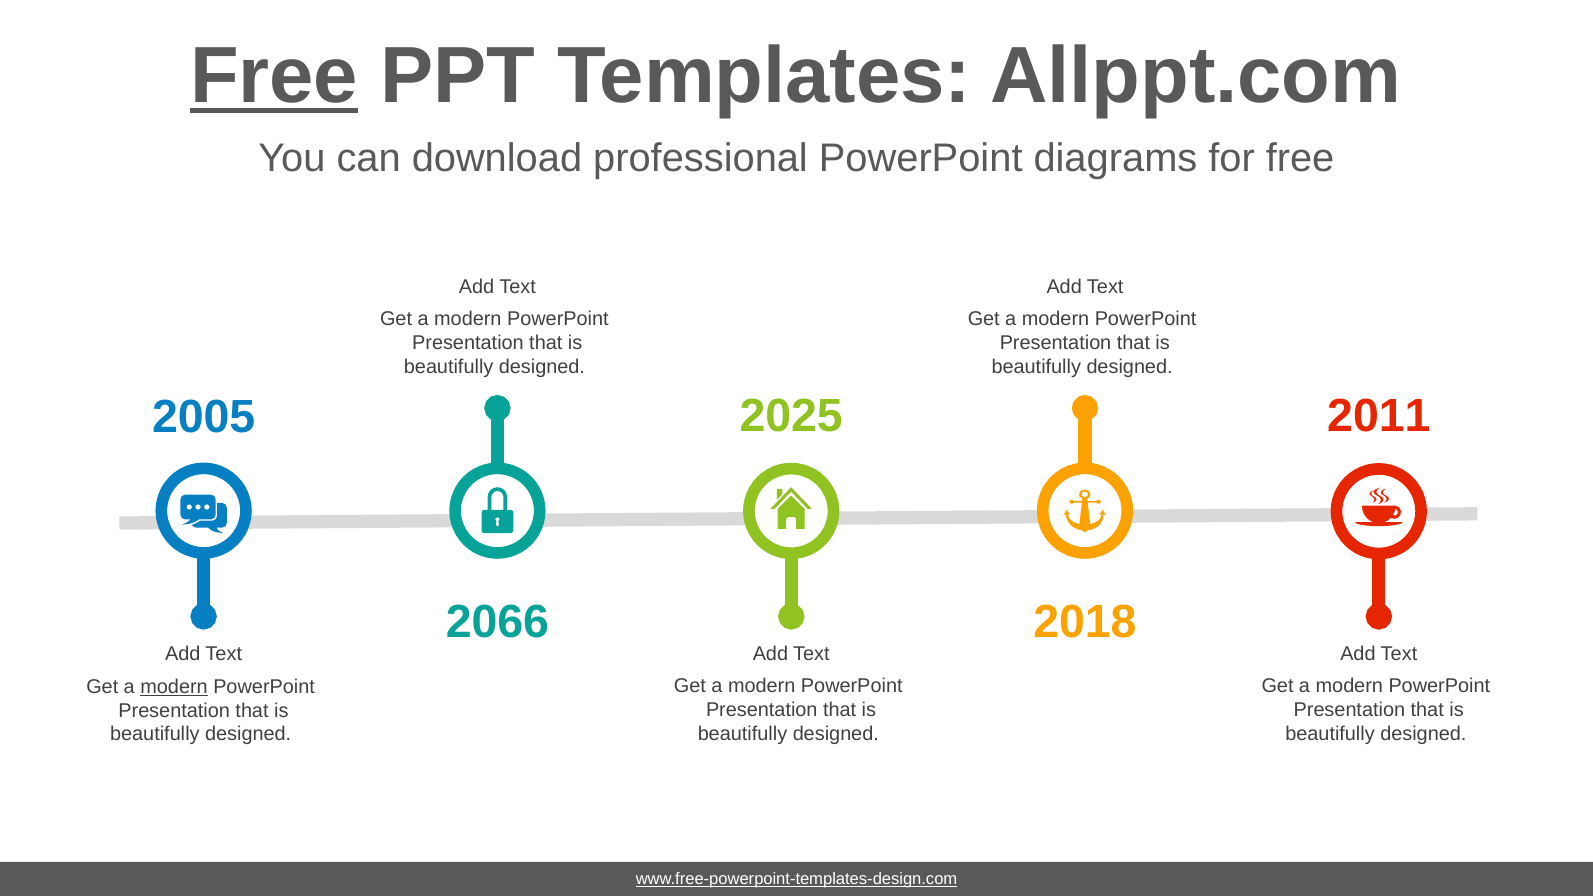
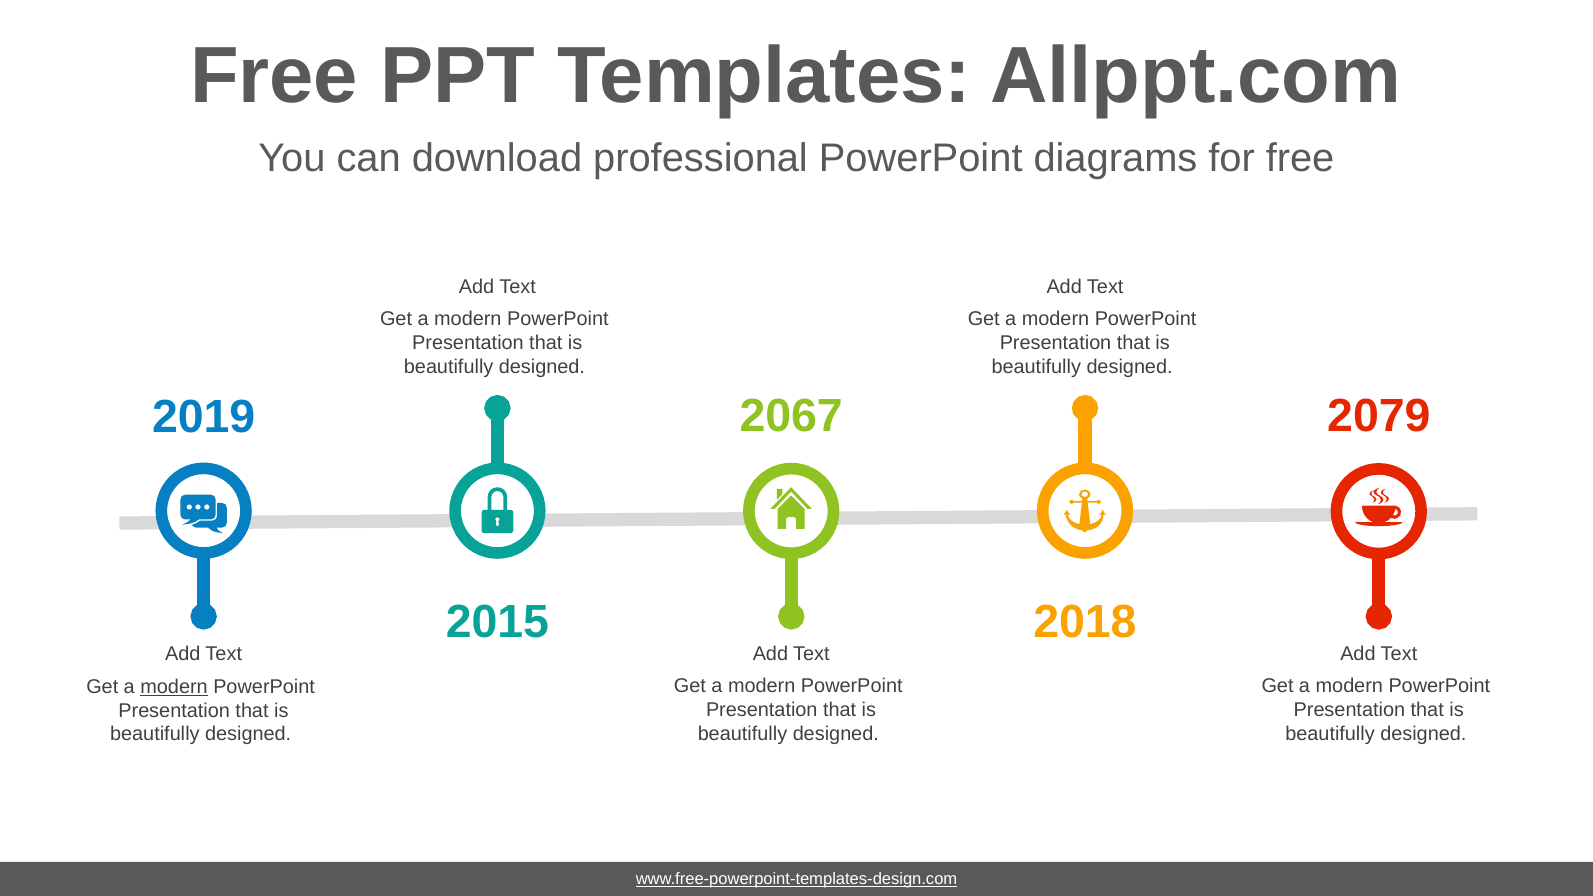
Free underline: present -> none (274, 76)
2011: 2011 -> 2079 (1379, 416)
2025: 2025 -> 2067 (791, 417)
2005: 2005 -> 2019 (204, 417)
2066: 2066 -> 2015 (497, 622)
